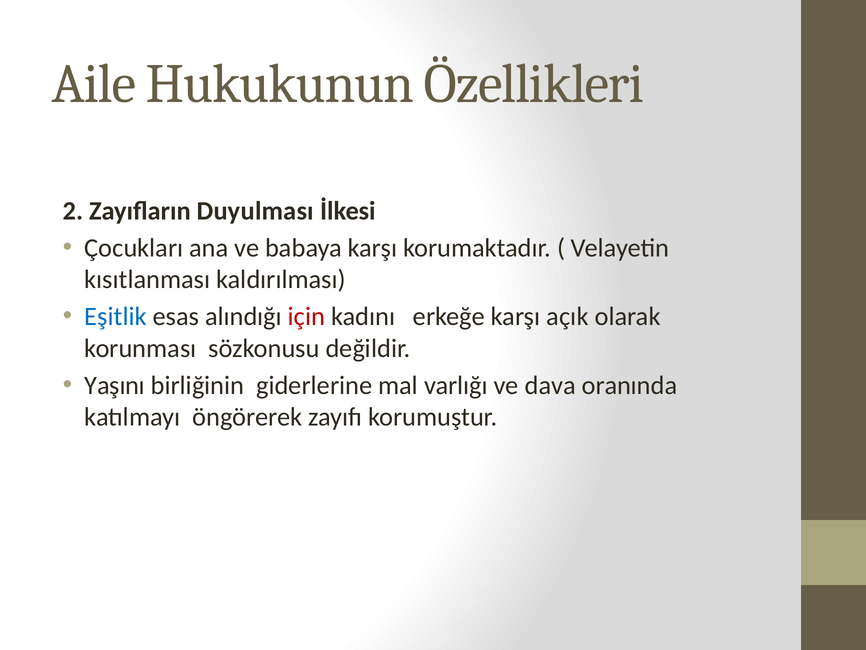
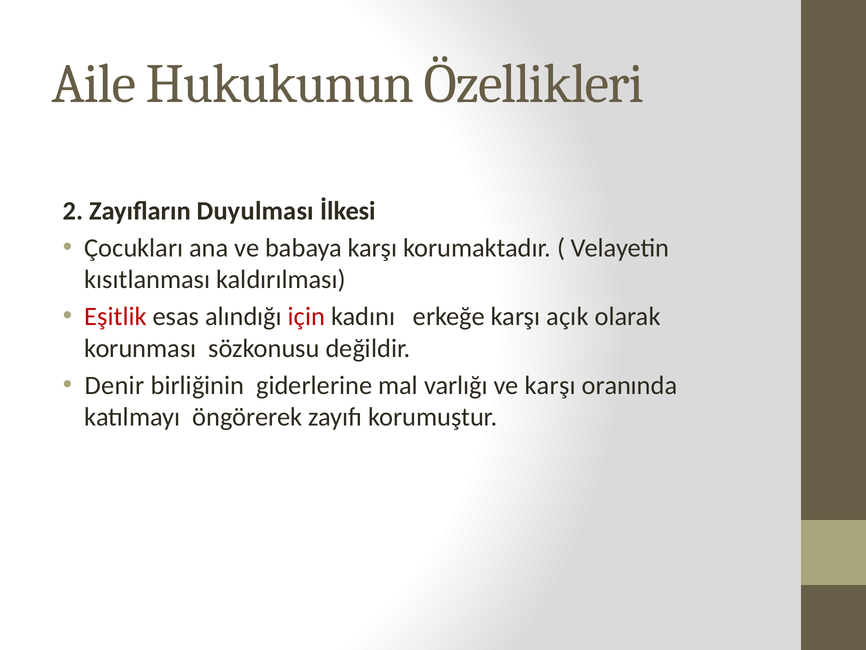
Eşitlik colour: blue -> red (116, 316)
Yaşını: Yaşını -> Denir (114, 385)
ve dava: dava -> karşı (550, 385)
